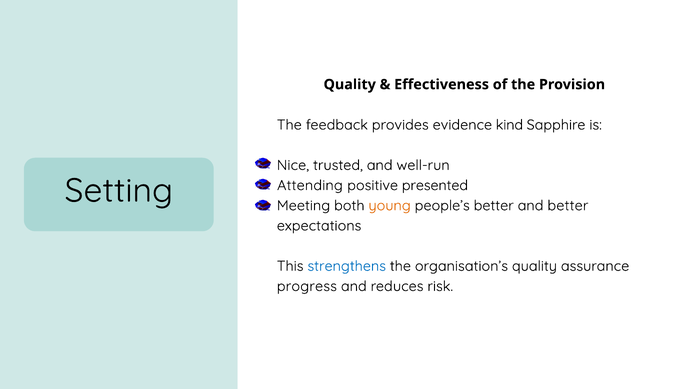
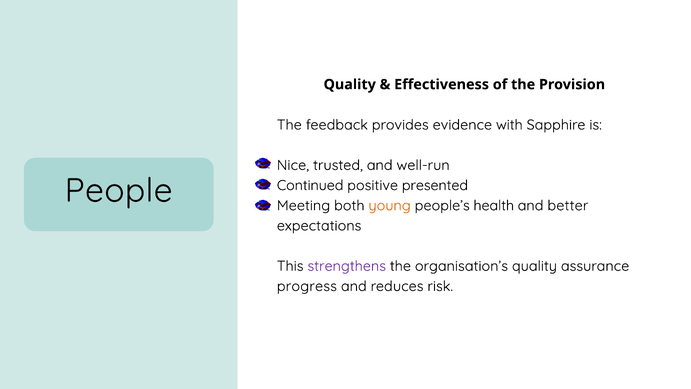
kind: kind -> with (509, 125)
Setting: Setting -> People (119, 190)
Attending: Attending -> Continued (310, 185)
people’s better: better -> health (494, 205)
strengthens colour: blue -> purple (347, 266)
